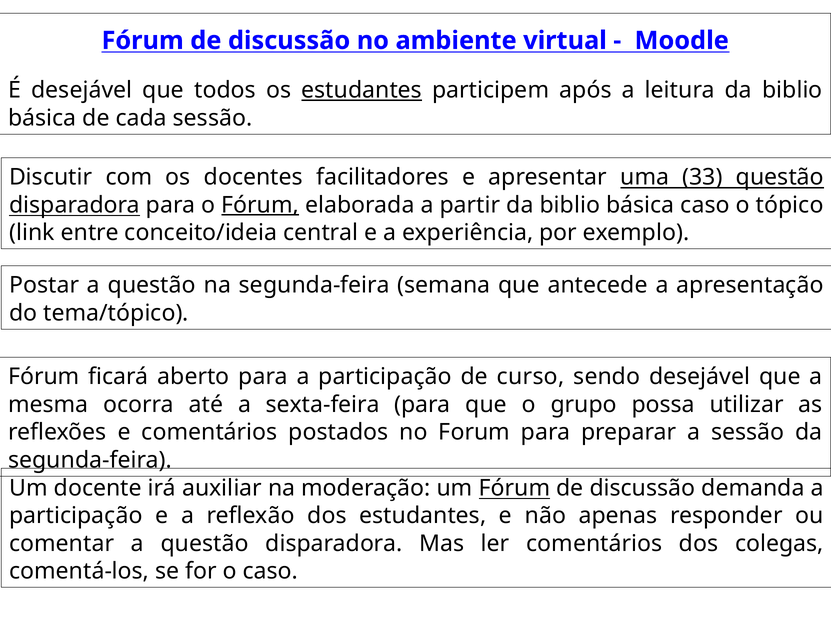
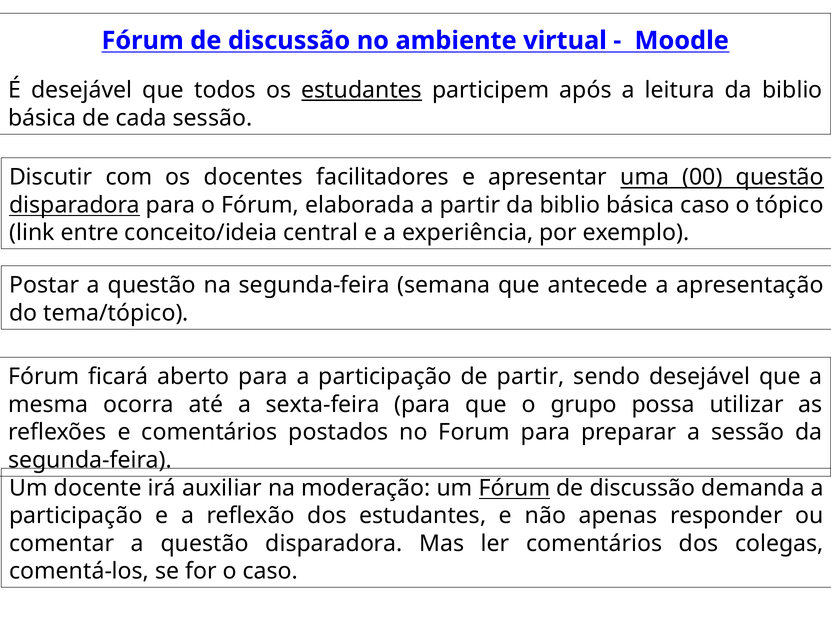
33: 33 -> 00 (702, 177)
Fórum underline: present -> none (260, 205)
de curso: curso -> partir (531, 377)
